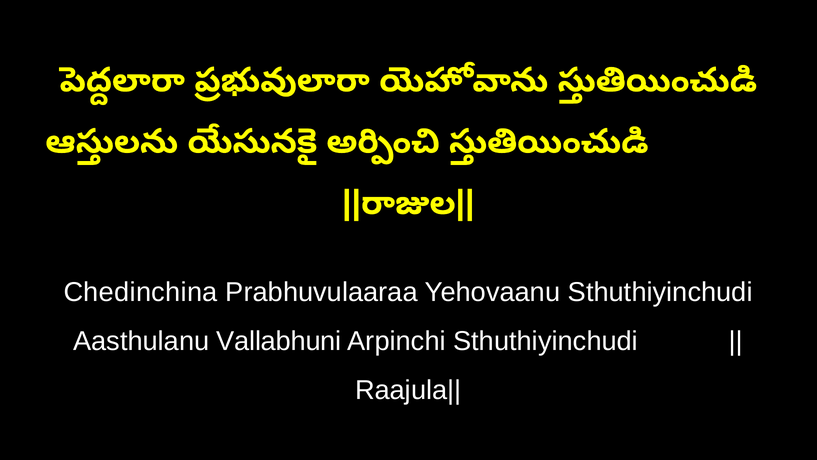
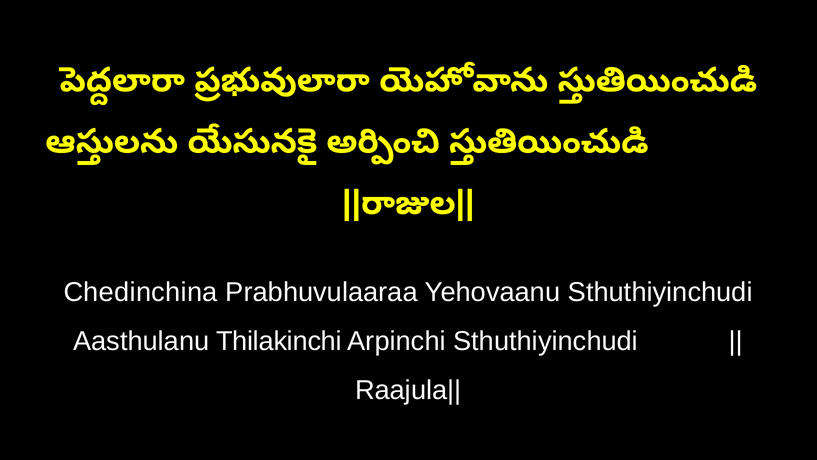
Vallabhuni: Vallabhuni -> Thilakinchi (279, 341)
